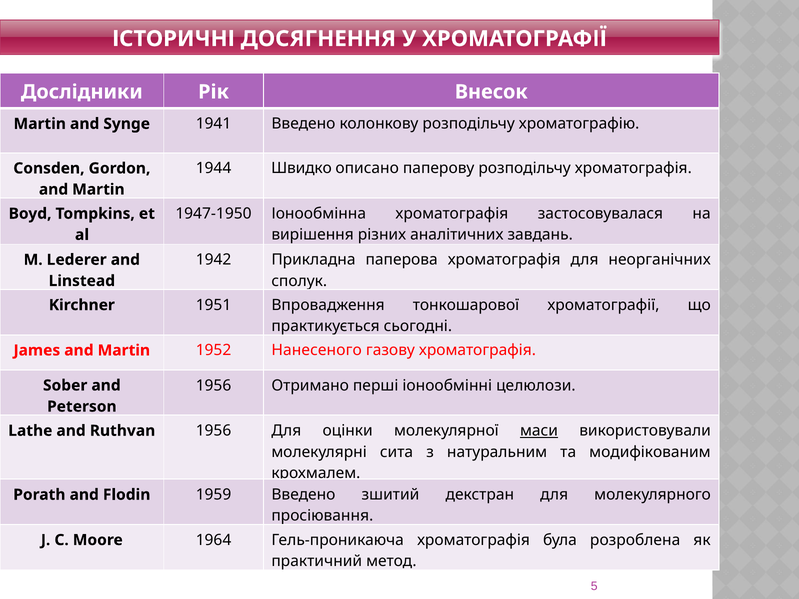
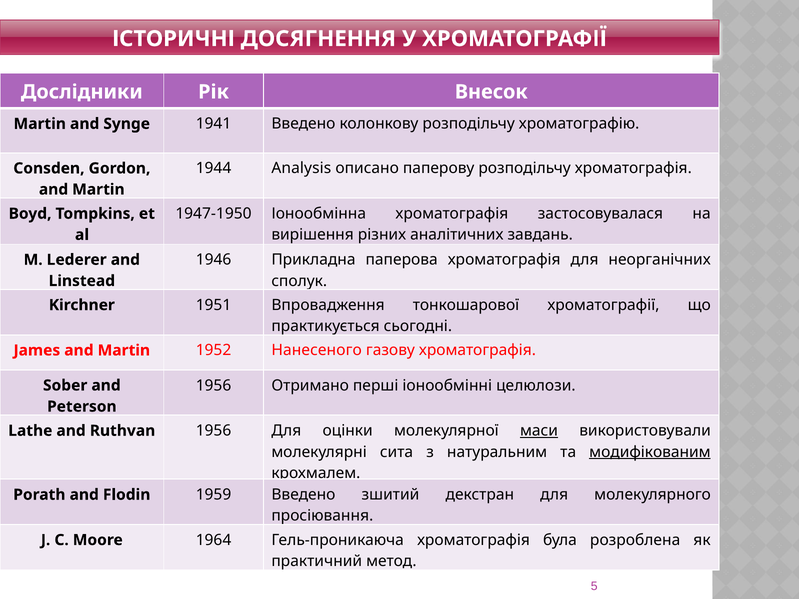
Швидко: Швидко -> Analysis (301, 168)
1942: 1942 -> 1946 (214, 260)
модифікованим underline: none -> present (650, 452)
